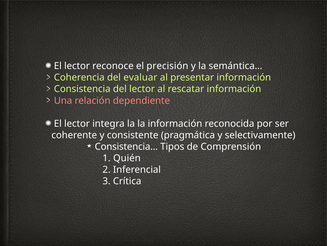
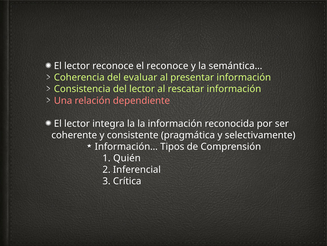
el precisión: precisión -> reconoce (167, 66)
Consistencia…: Consistencia… -> Información… (126, 146)
